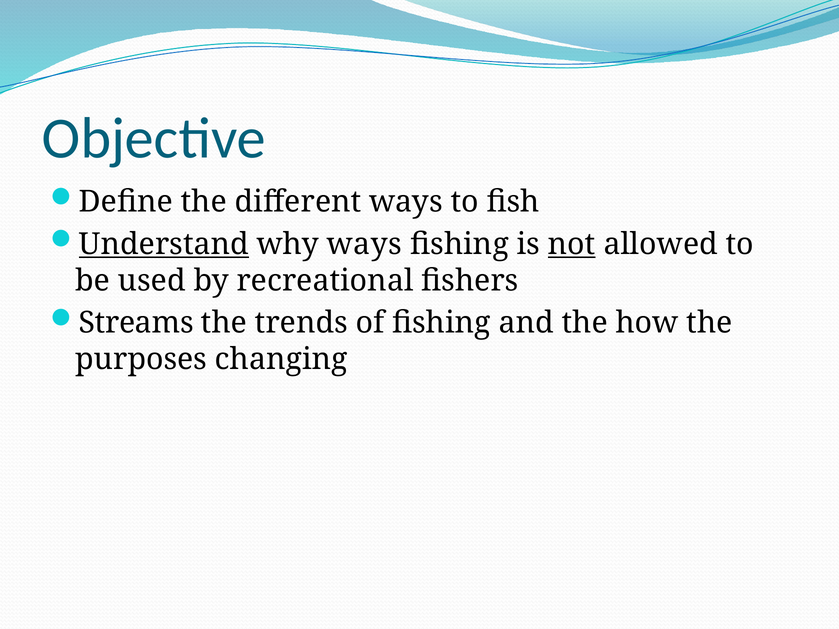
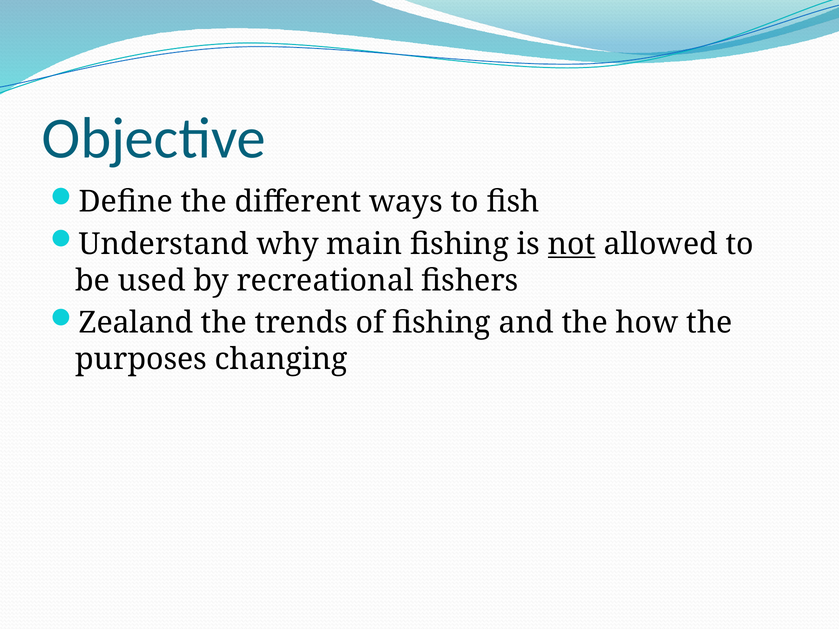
Understand underline: present -> none (164, 244)
why ways: ways -> main (364, 244)
Streams: Streams -> Zealand (136, 323)
